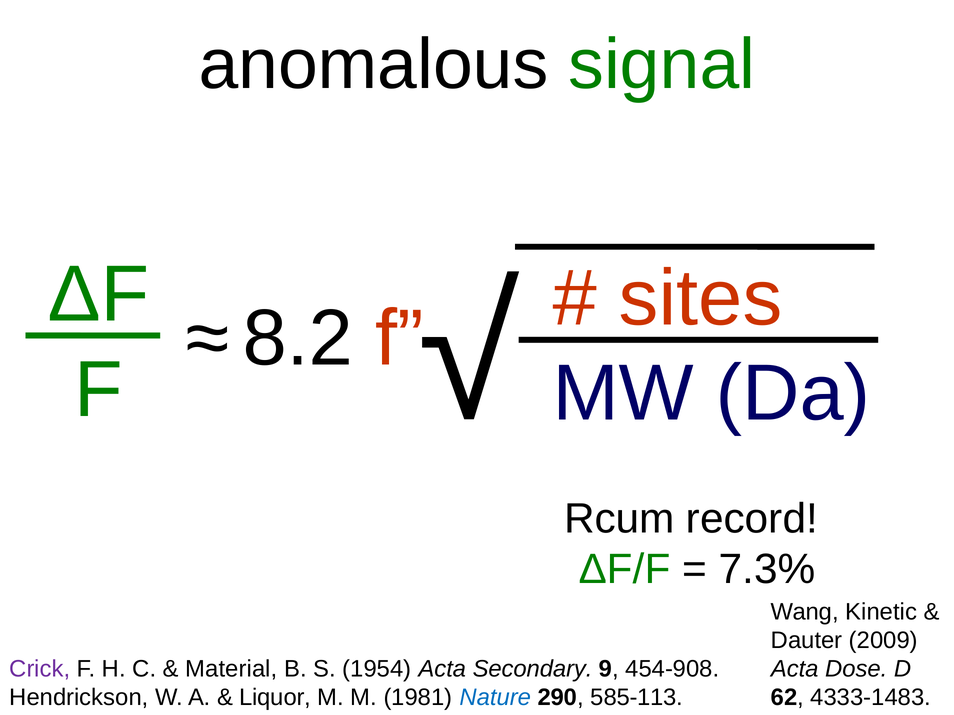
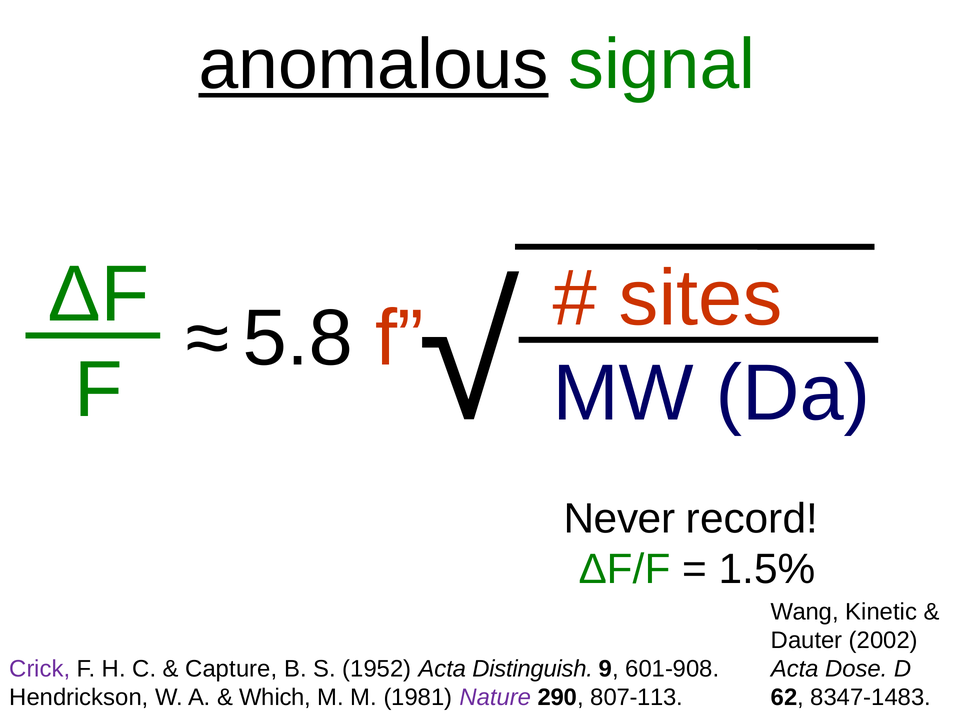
anomalous underline: none -> present (373, 65)
8.2: 8.2 -> 5.8 (298, 339)
Rcum: Rcum -> Never (619, 519)
7.3%: 7.3% -> 1.5% (767, 570)
2009: 2009 -> 2002 (883, 641)
Material: Material -> Capture (231, 669)
1954: 1954 -> 1952 (377, 669)
Secondary: Secondary -> Distinguish (533, 669)
454-908: 454-908 -> 601-908 (672, 669)
Liquor: Liquor -> Which (275, 698)
Nature colour: blue -> purple (495, 698)
585-113: 585-113 -> 807-113 (637, 698)
4333-1483: 4333-1483 -> 8347-1483 (871, 698)
